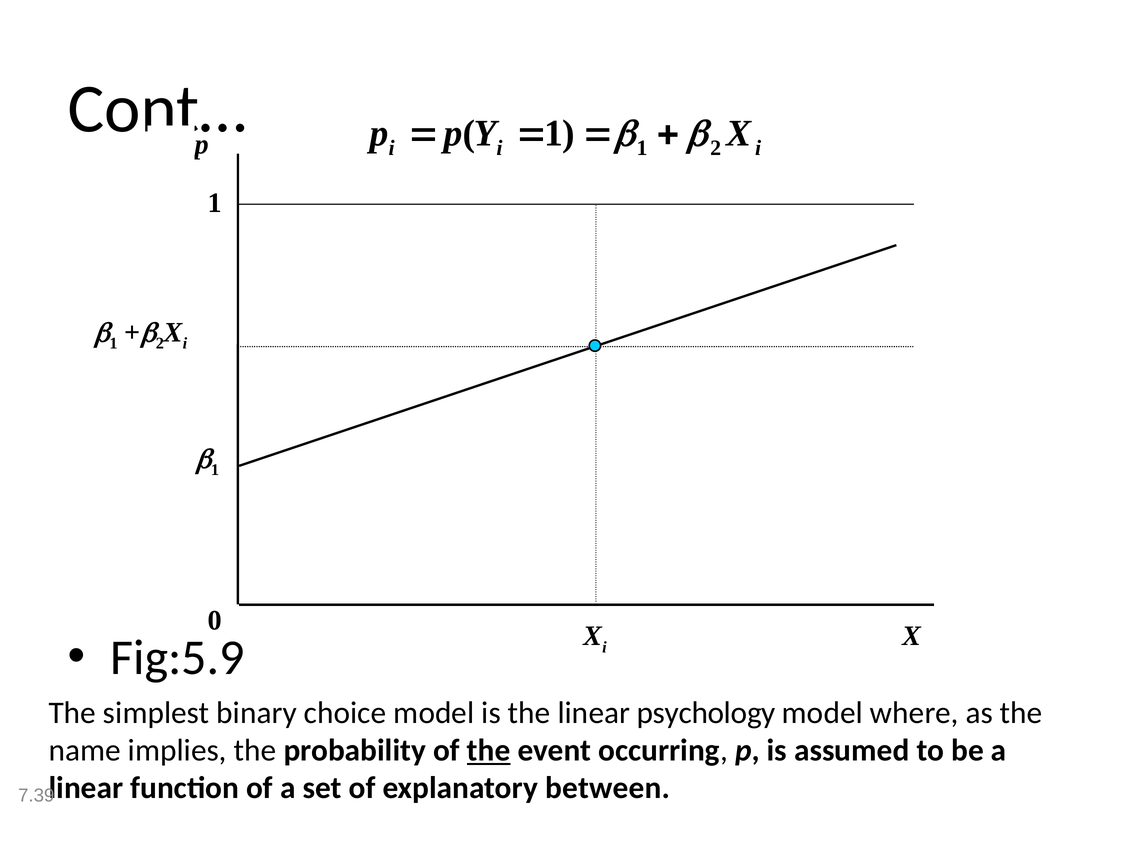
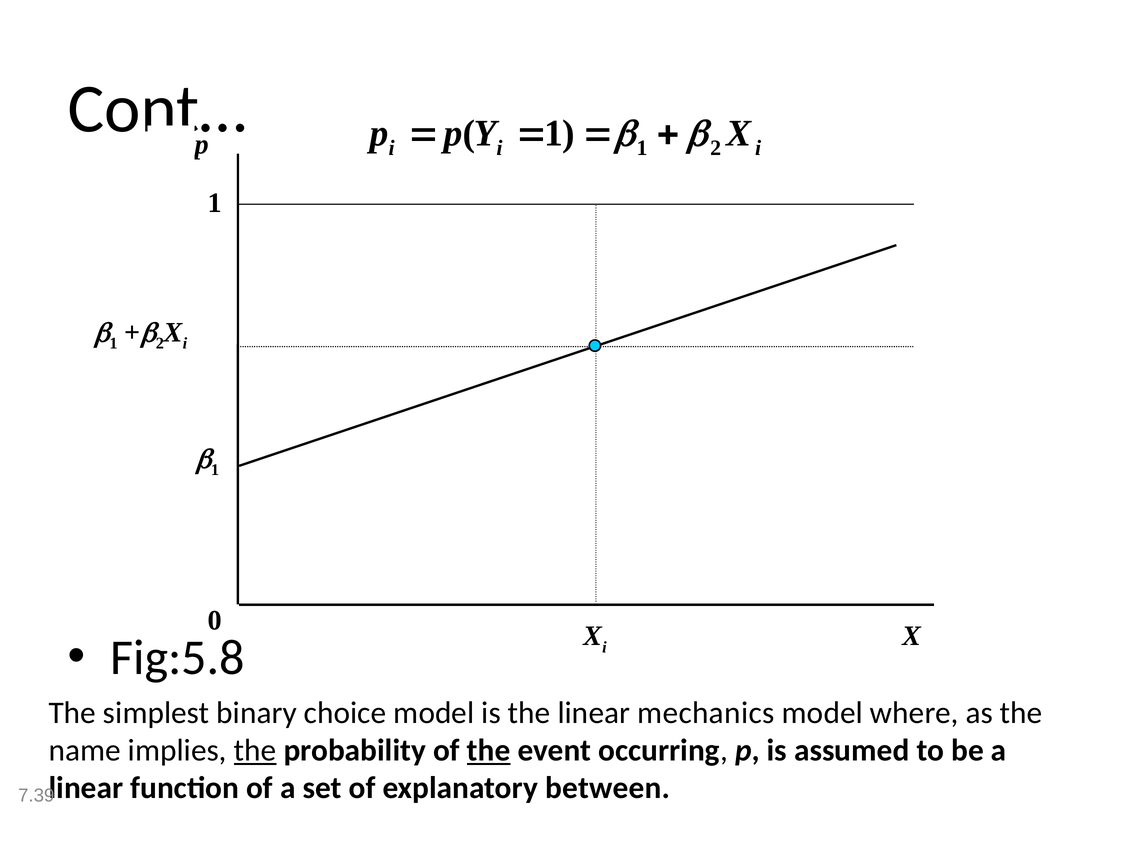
Fig:5.9: Fig:5.9 -> Fig:5.8 (177, 658)
psychology: psychology -> mechanics (706, 713)
the underline: none -> present (255, 750)
